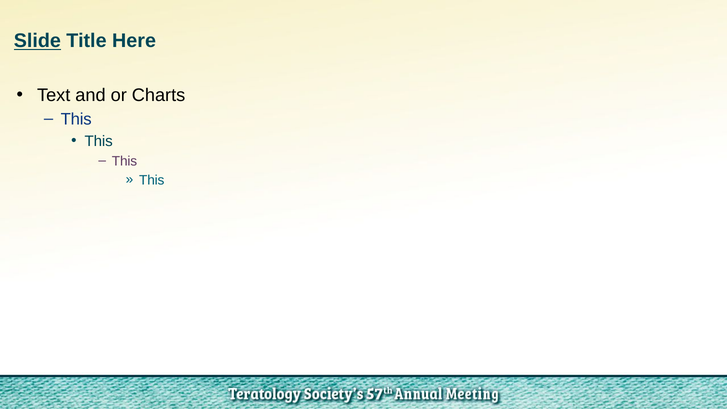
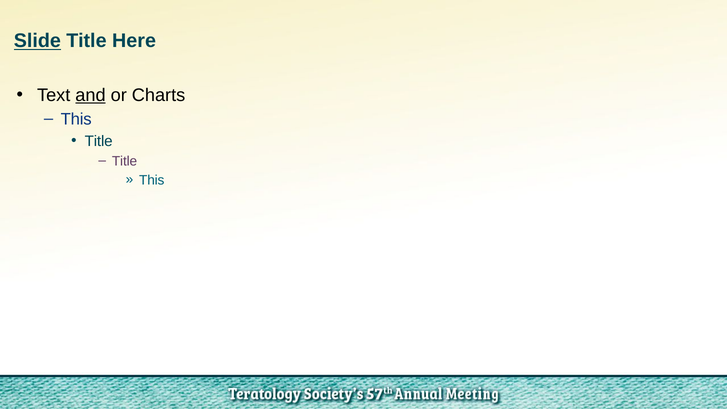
and underline: none -> present (90, 95)
This: This -> Title (99, 141)
This: This -> Title (125, 161)
